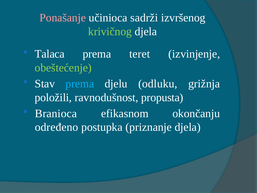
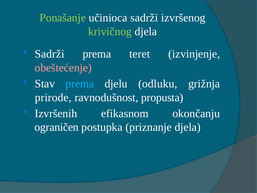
Ponašanje colour: pink -> light green (63, 18)
Talaca: Talaca -> Sadrži (50, 54)
obeštećenje colour: light green -> pink (63, 68)
položili: položili -> prirode (53, 97)
Branioca: Branioca -> Izvršenih (56, 113)
određeno: određeno -> ograničen (57, 127)
